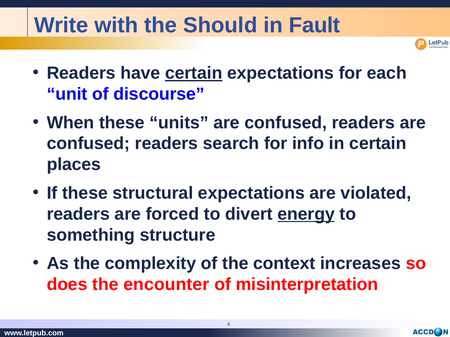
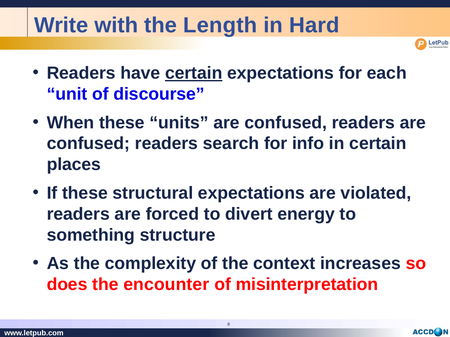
Should: Should -> Length (220, 25)
Fault: Fault -> Hard (314, 25)
energy underline: present -> none (306, 214)
